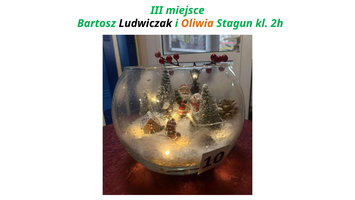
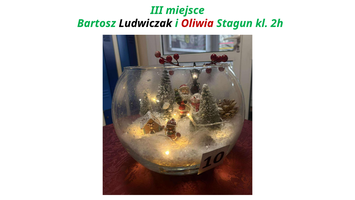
Oliwia colour: orange -> red (197, 23)
